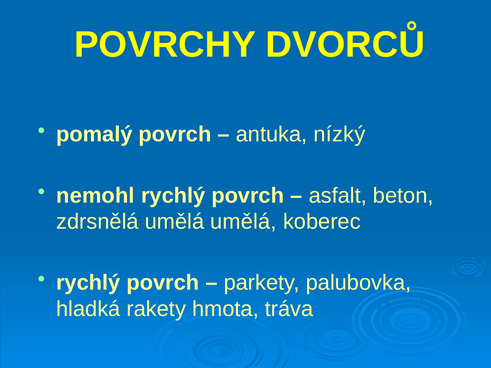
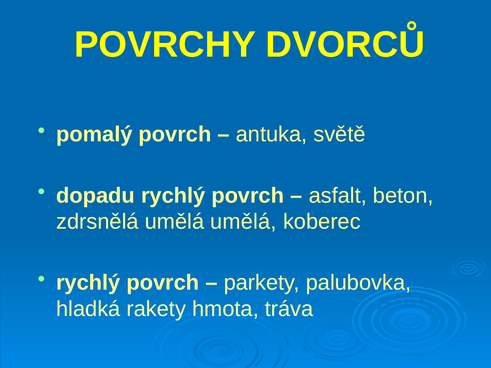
nízký: nízký -> světě (340, 135)
nemohl: nemohl -> dopadu (96, 196)
